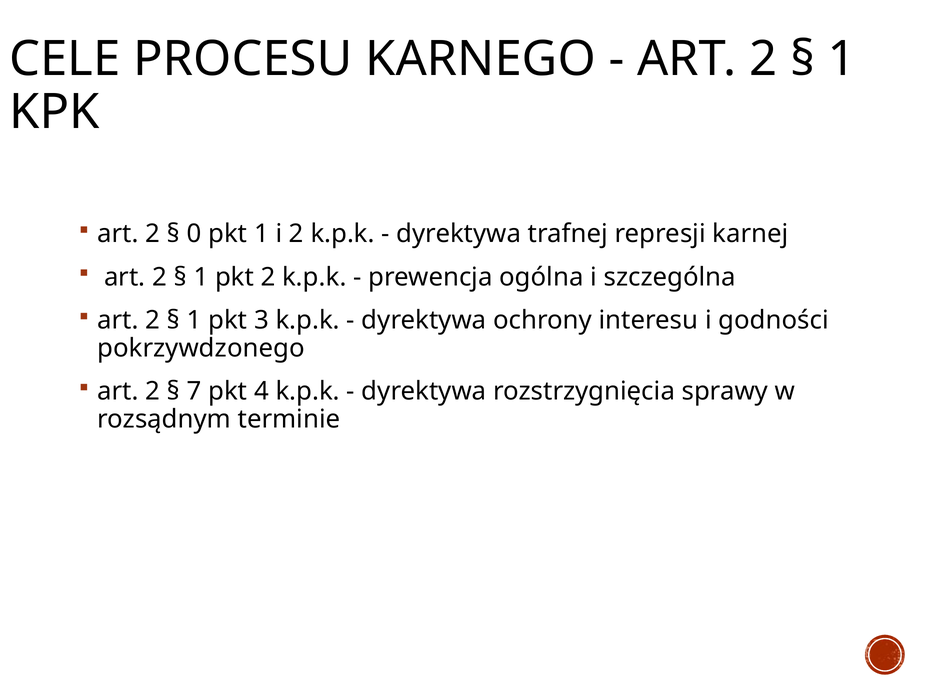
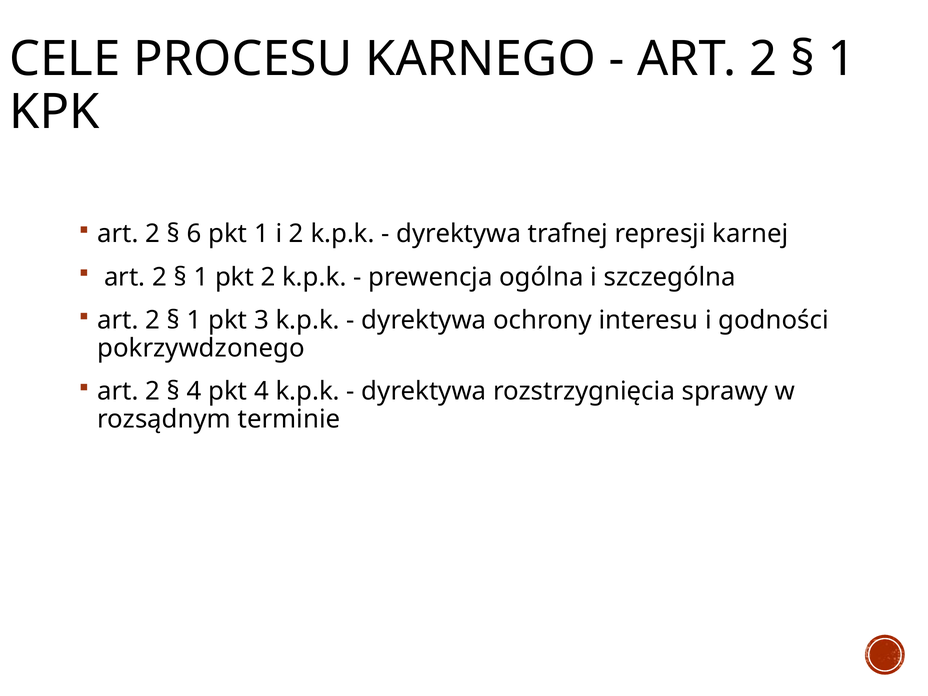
0: 0 -> 6 (194, 234)
7: 7 -> 4 (194, 391)
